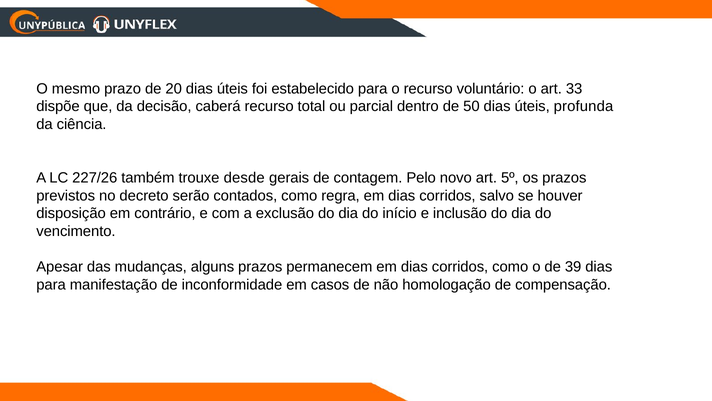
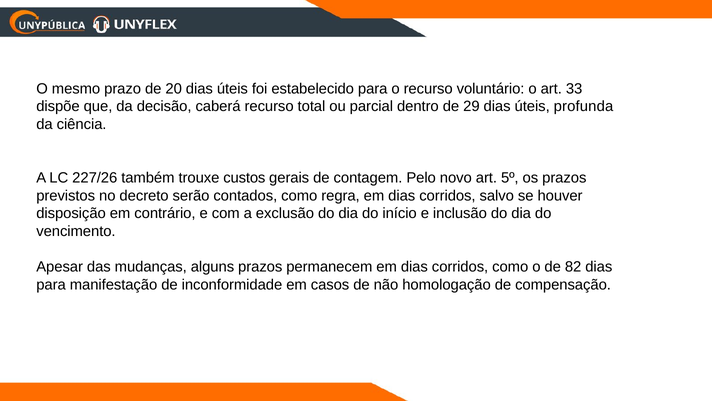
50: 50 -> 29 (471, 106)
desde: desde -> custos (244, 178)
39: 39 -> 82 (573, 267)
